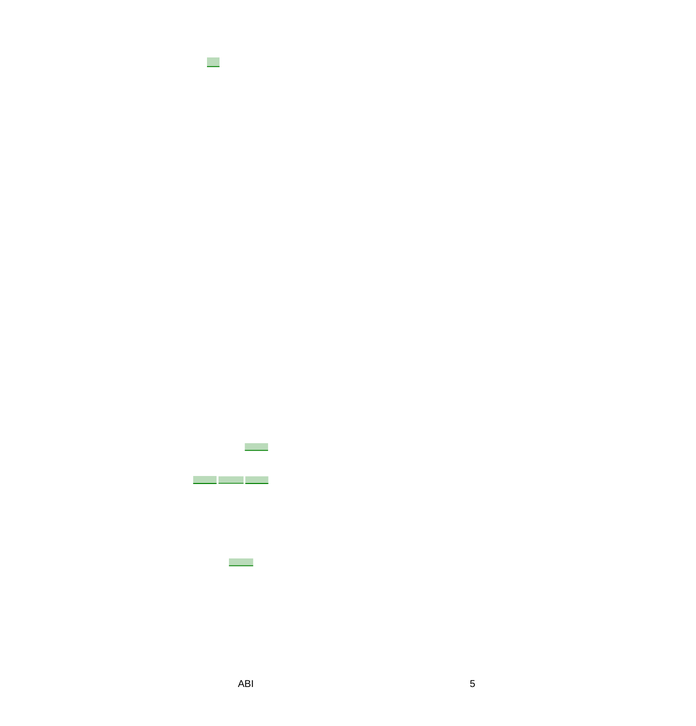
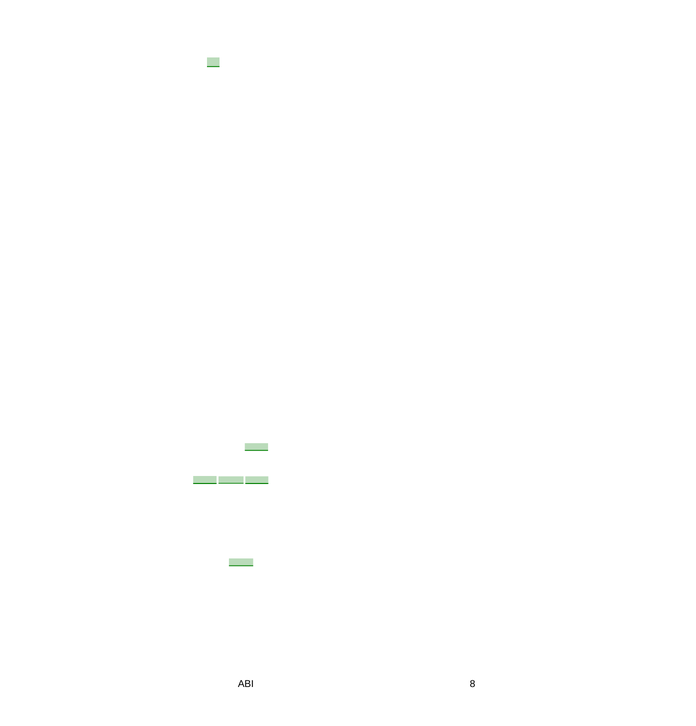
5: 5 -> 8 (473, 684)
